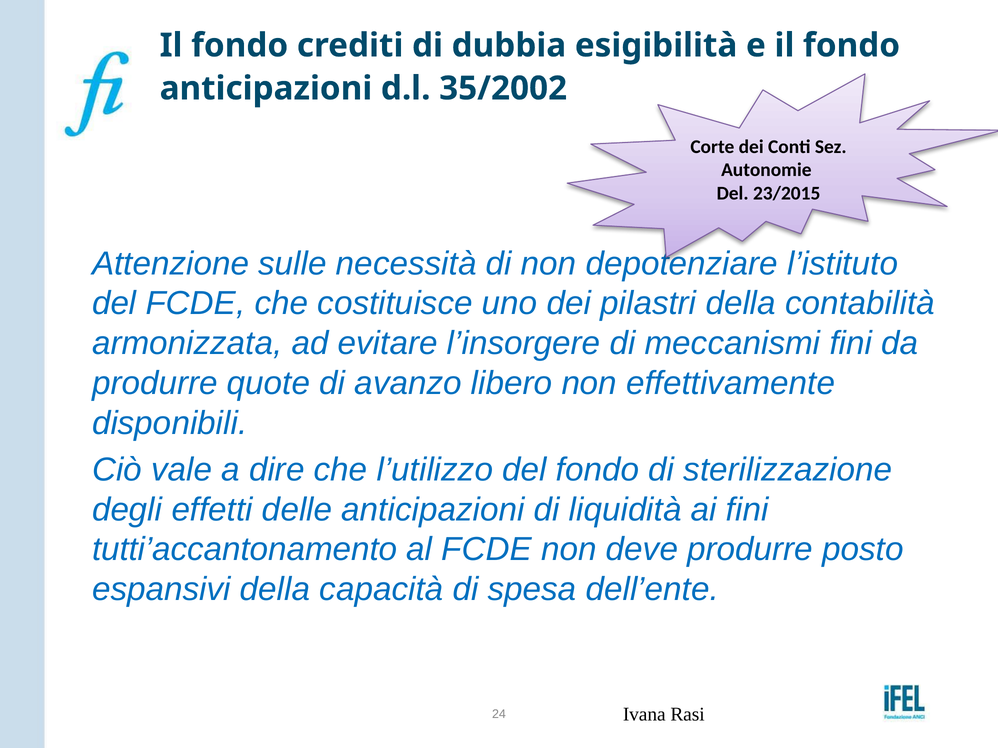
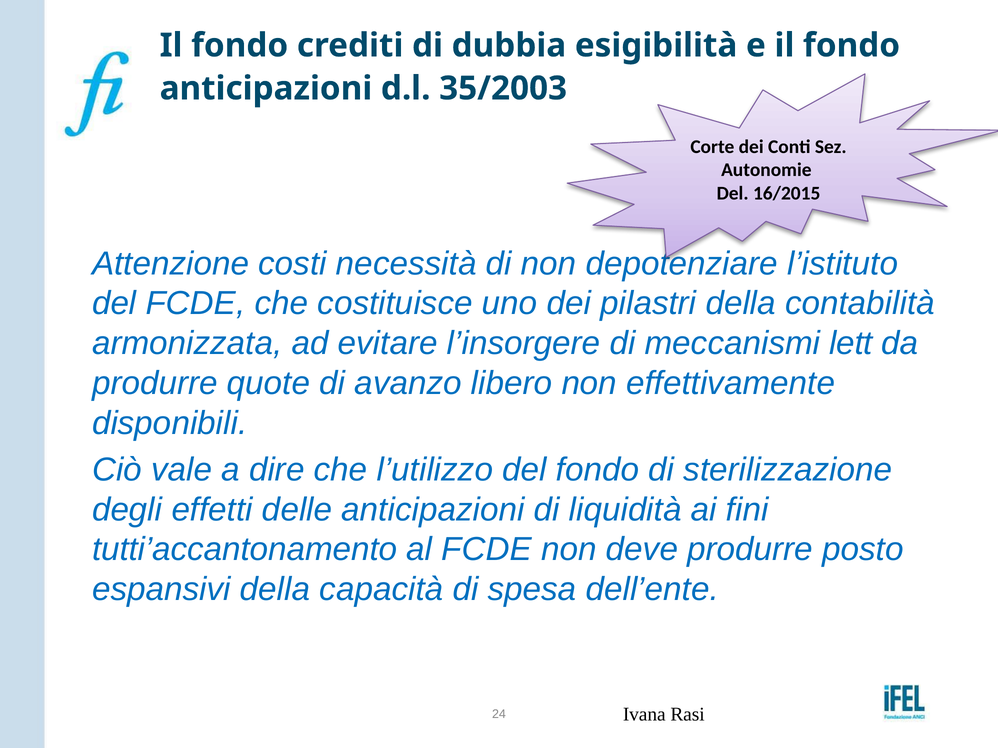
35/2002: 35/2002 -> 35/2003 (503, 88)
23/2015: 23/2015 -> 16/2015 (787, 193)
sulle: sulle -> costi (293, 264)
meccanismi fini: fini -> lett (851, 344)
